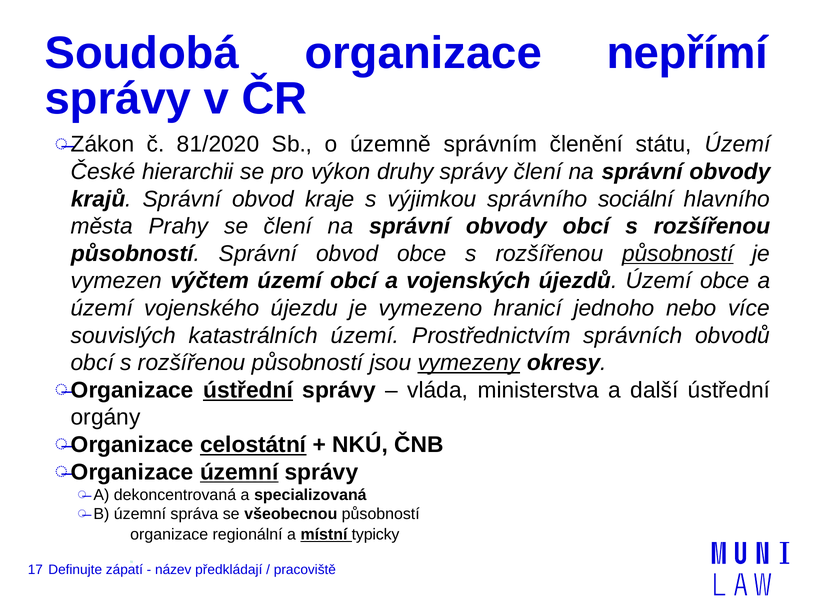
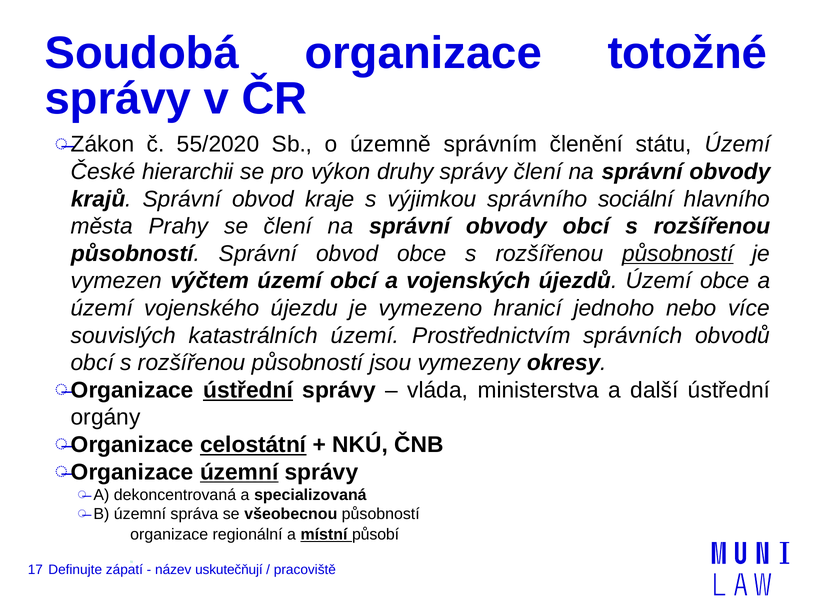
nepřímí: nepřímí -> totožné (687, 53)
81/2020: 81/2020 -> 55/2020 (218, 144)
vymezeny underline: present -> none (469, 363)
typicky: typicky -> působí (376, 534)
předkládají: předkládají -> uskutečňují (229, 570)
